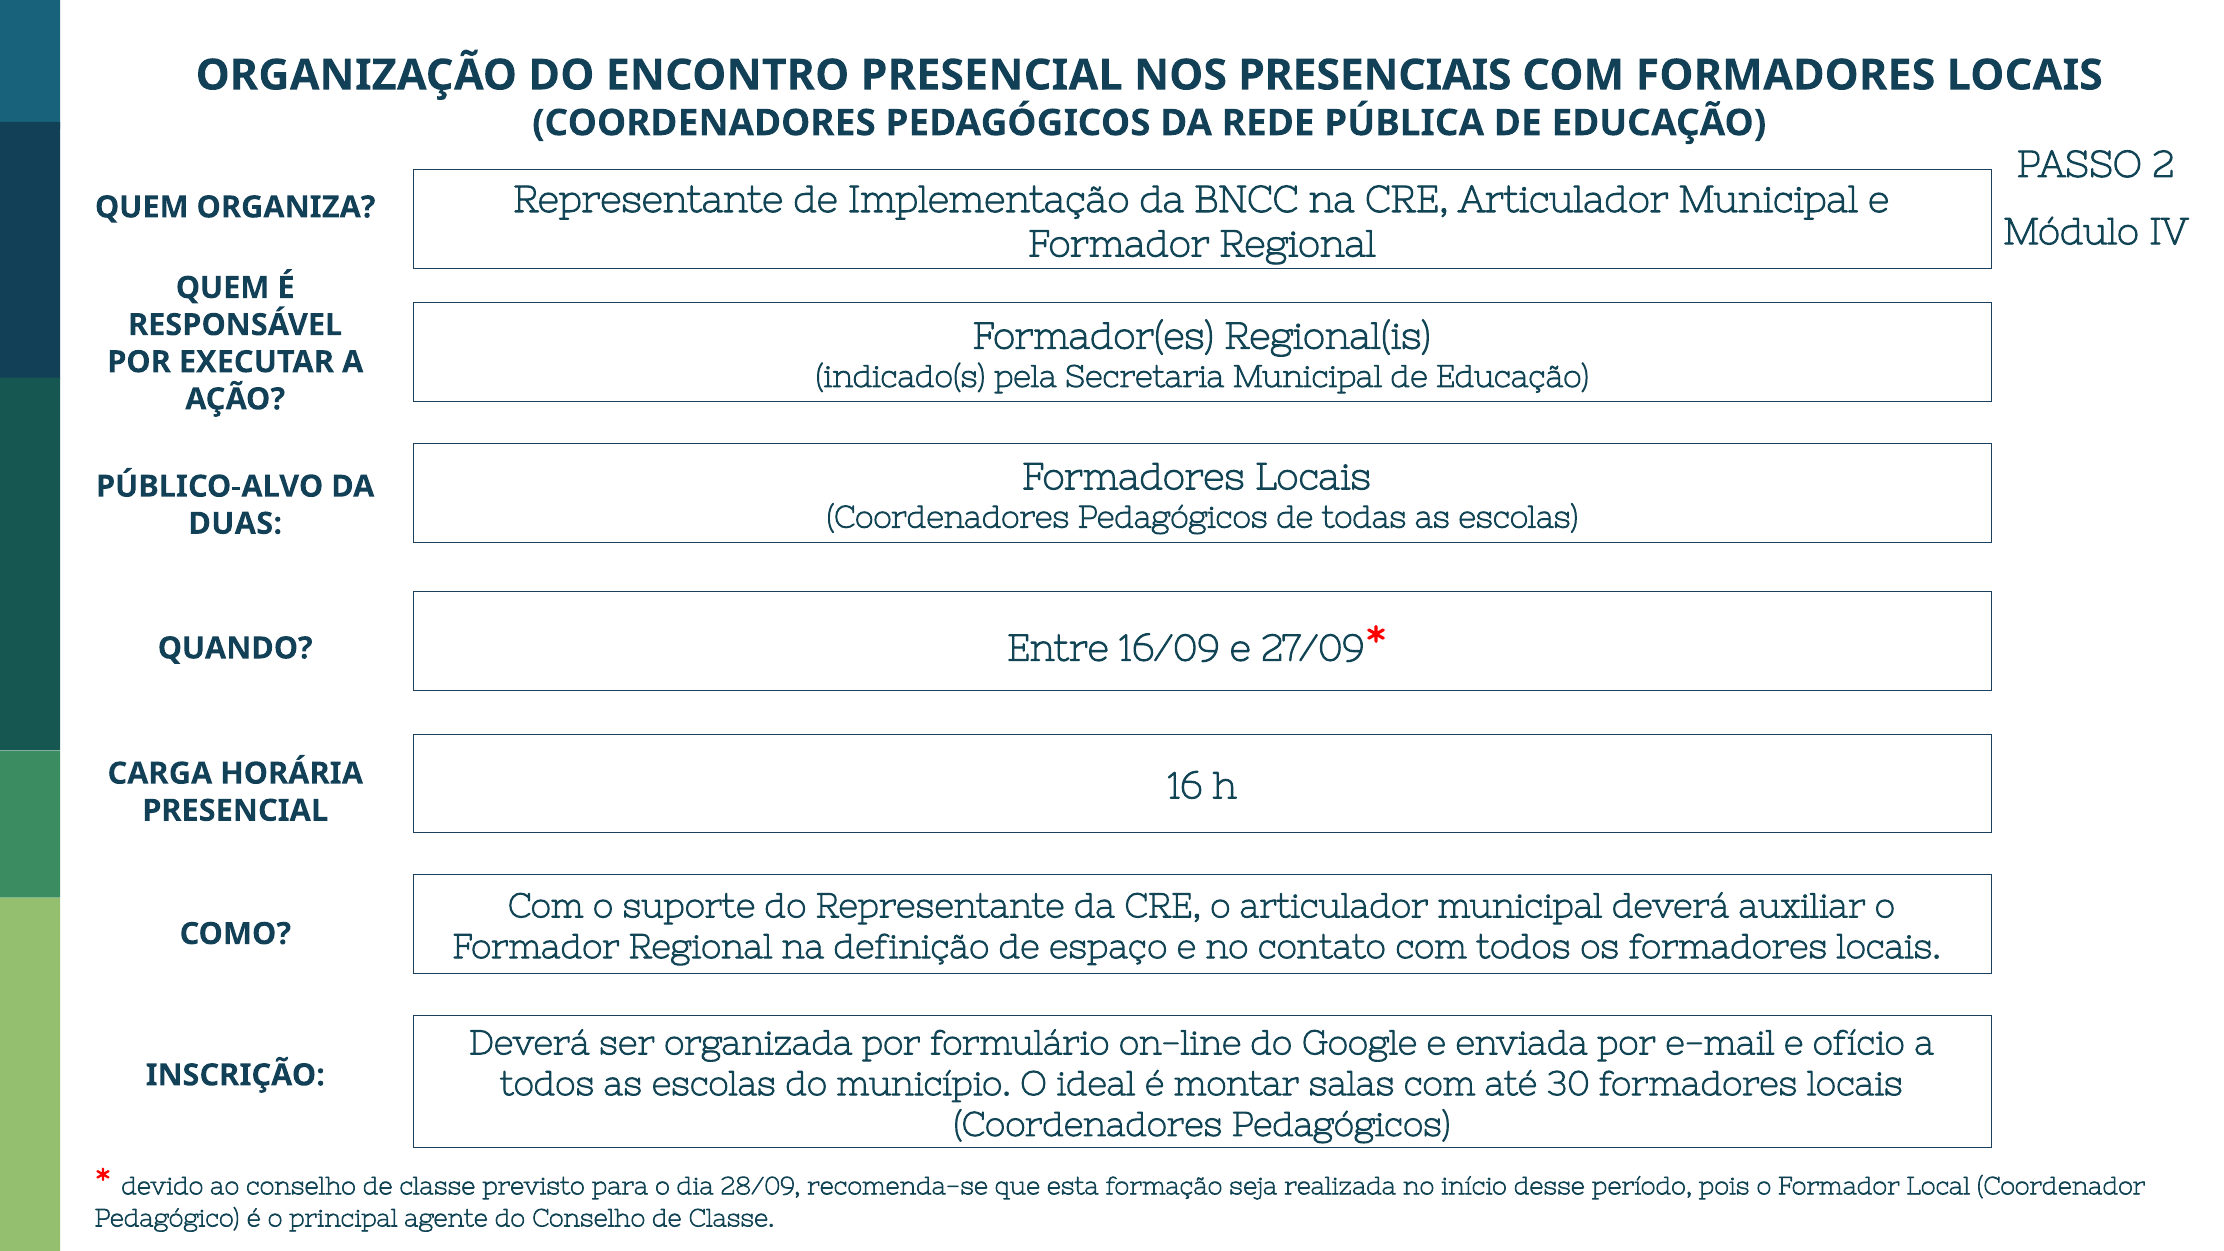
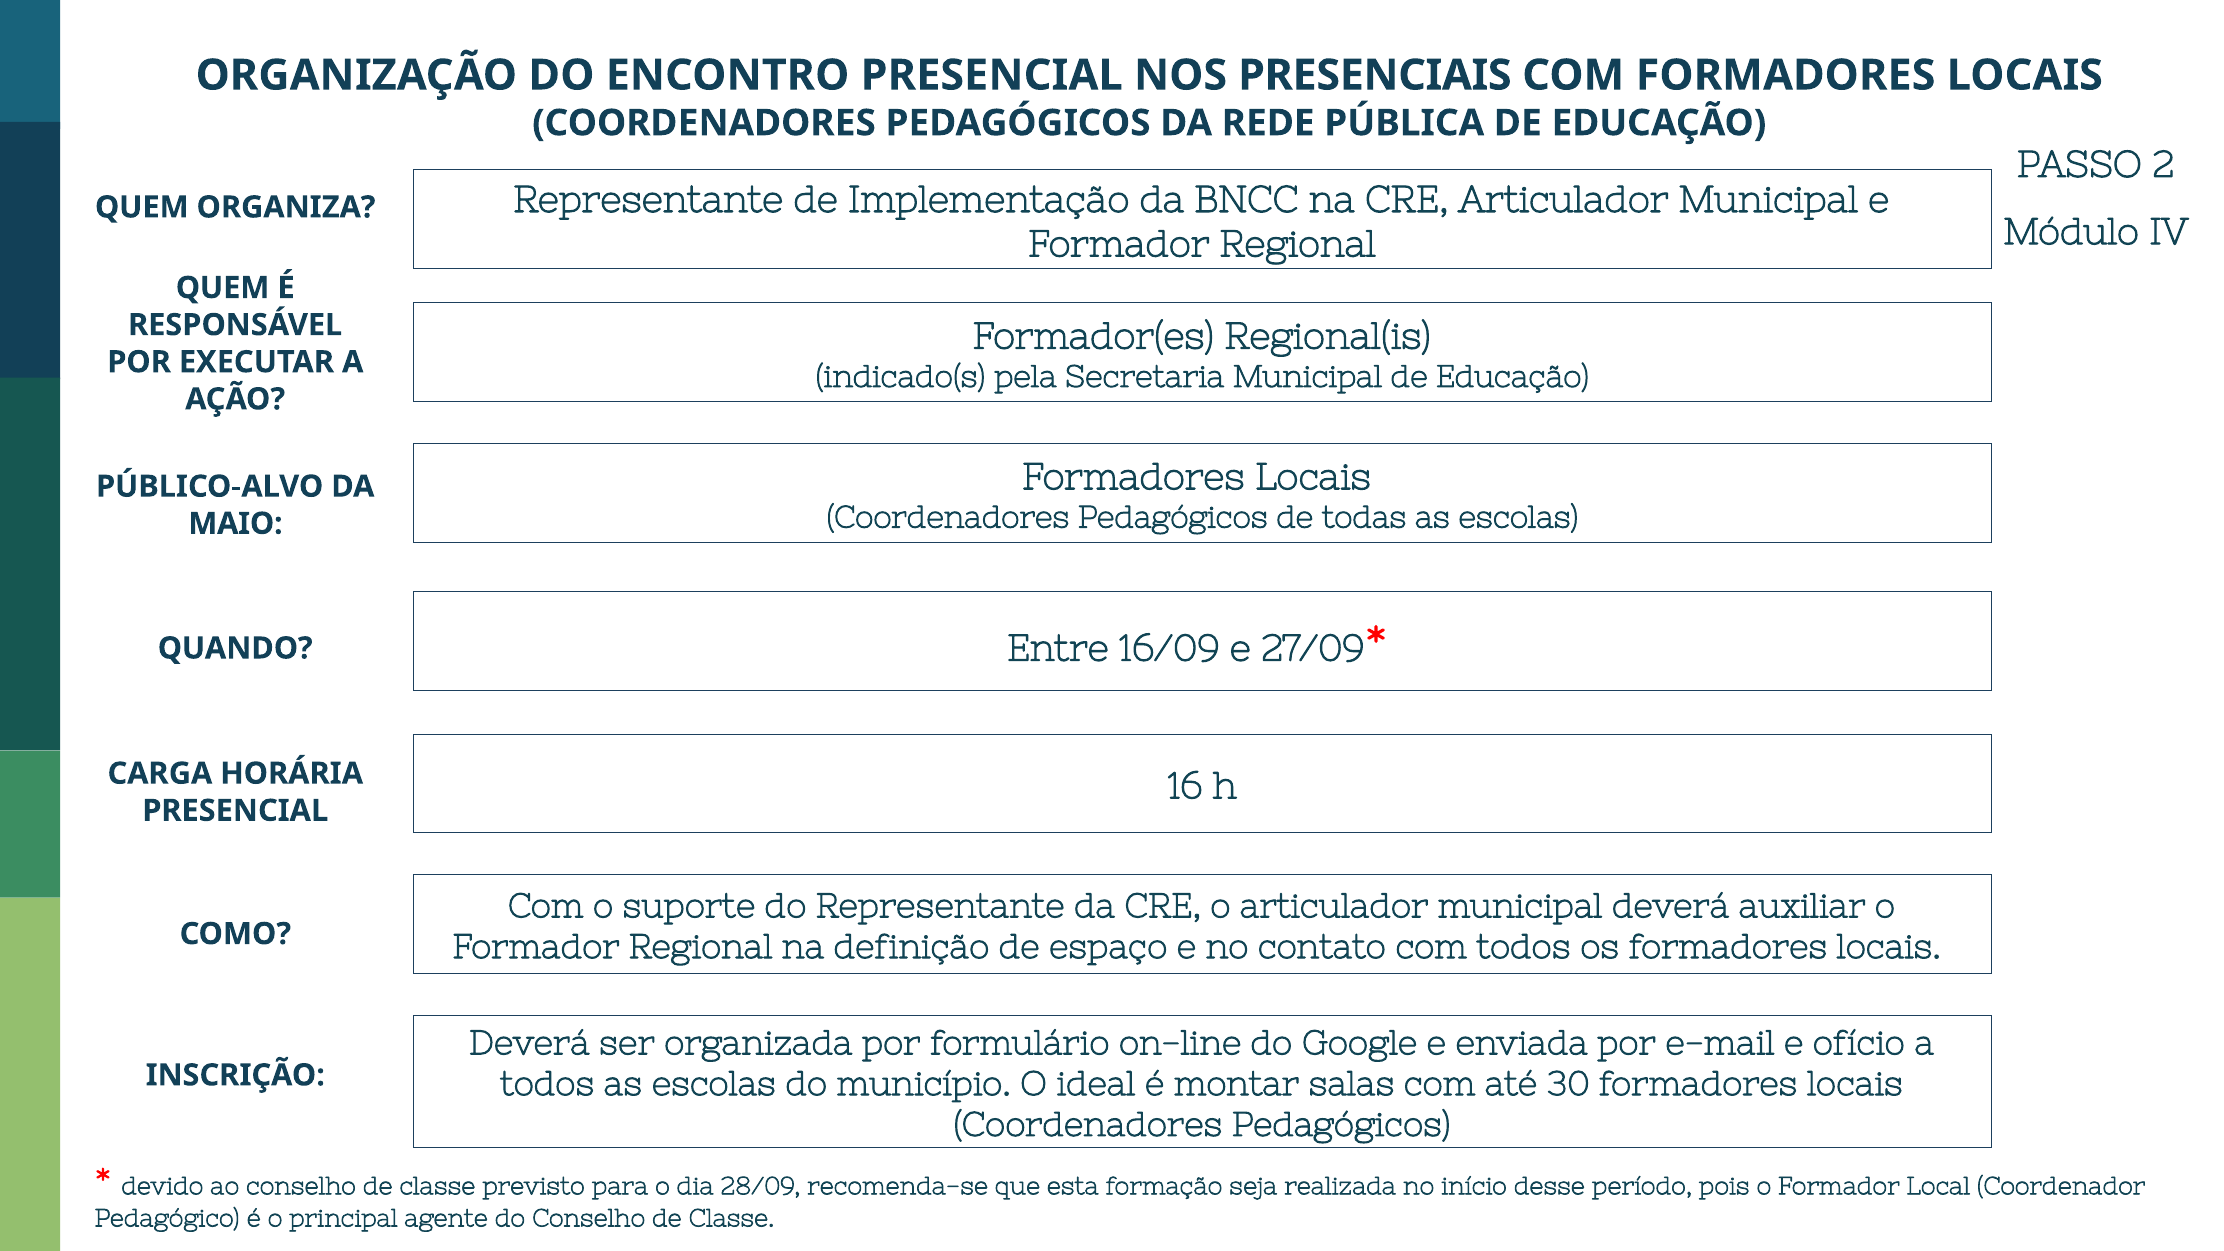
DUAS: DUAS -> MAIO (235, 524)
